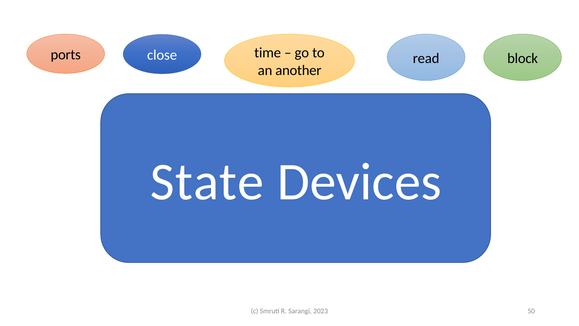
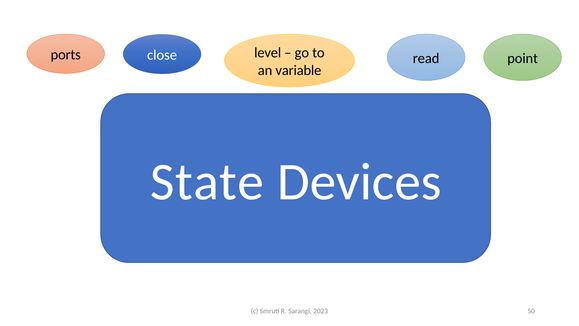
time: time -> level (268, 53)
block: block -> point (523, 58)
another: another -> variable (298, 70)
